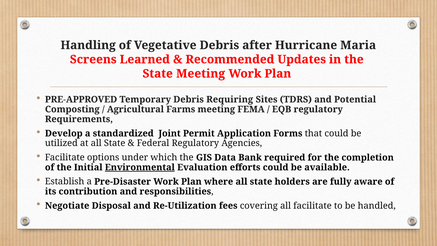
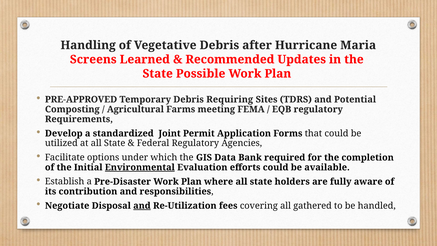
State Meeting: Meeting -> Possible (201, 74)
and underline: none -> present (142, 206)
all facilitate: facilitate -> gathered (313, 206)
